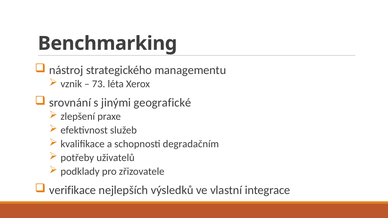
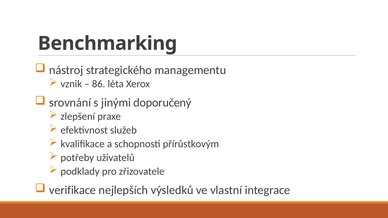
73: 73 -> 86 (99, 84)
geografické: geografické -> doporučený (162, 103)
degradačním: degradačním -> přírůstkovým (191, 144)
